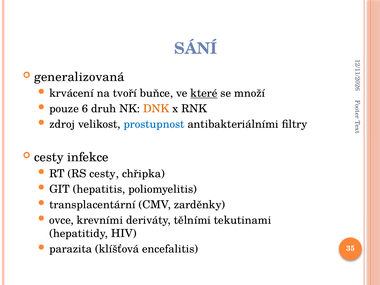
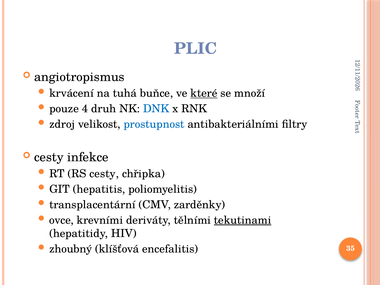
SÁNÍ: SÁNÍ -> PLIC (196, 49)
generalizovaná: generalizovaná -> angiotropismus (79, 77)
tvoří: tvoří -> tuhá (125, 93)
pouze 6: 6 -> 4 (85, 109)
DNK colour: orange -> blue (156, 109)
tekutinami underline: none -> present (243, 220)
parazita: parazita -> zhoubný (71, 249)
